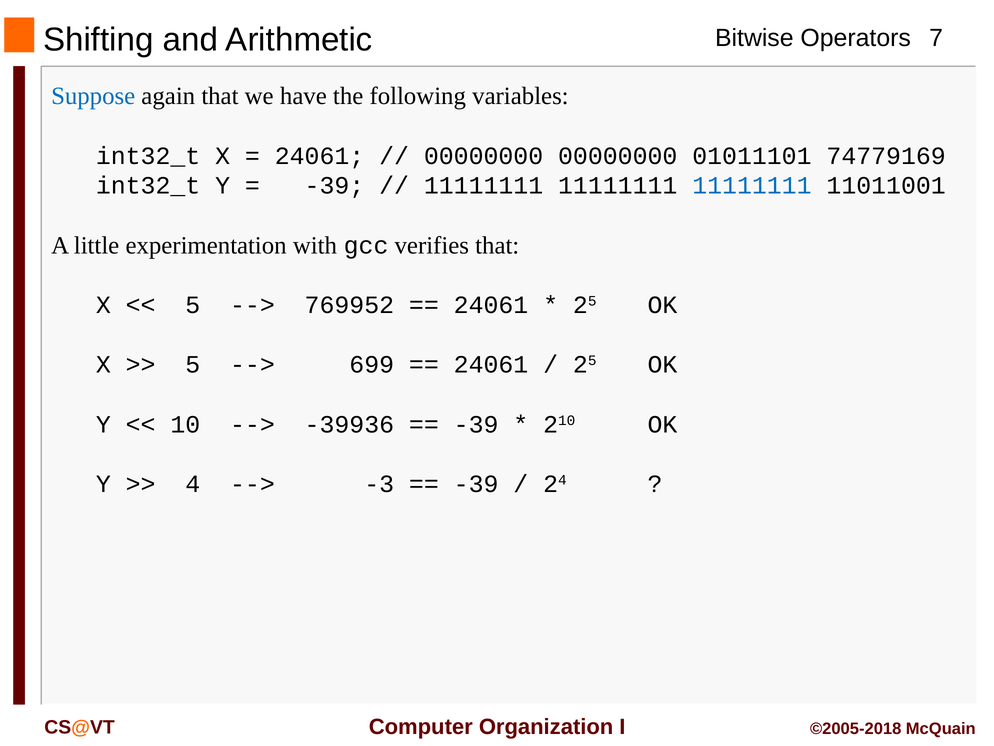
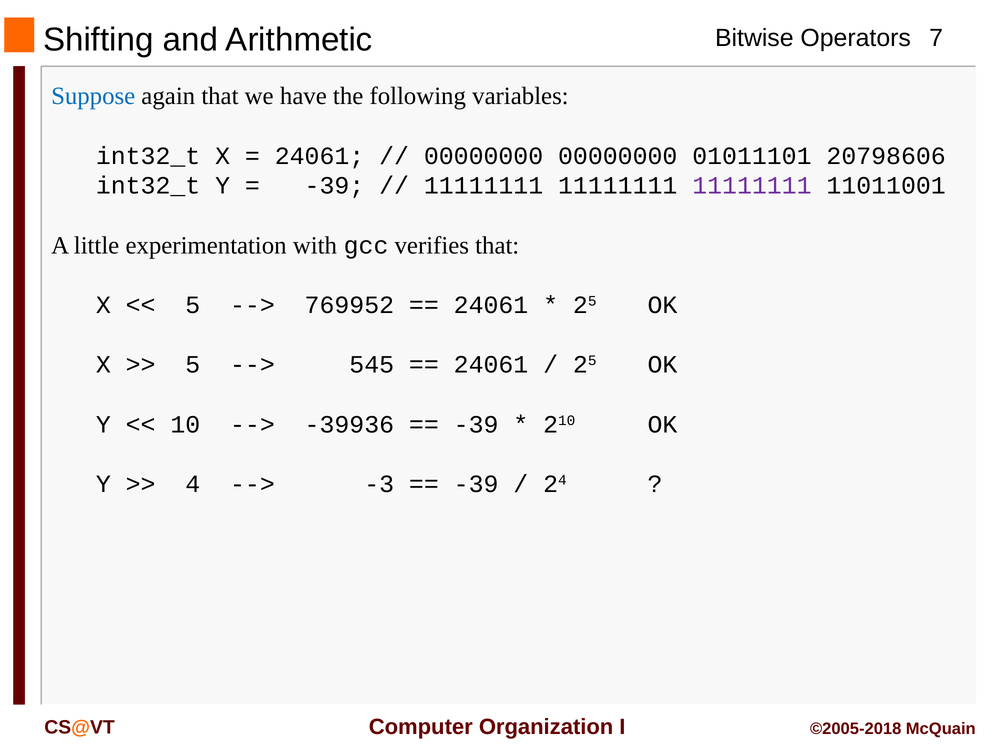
74779169: 74779169 -> 20798606 (886, 156)
11111111 colour: blue -> purple (752, 186)
699: 699 -> 545 (372, 364)
